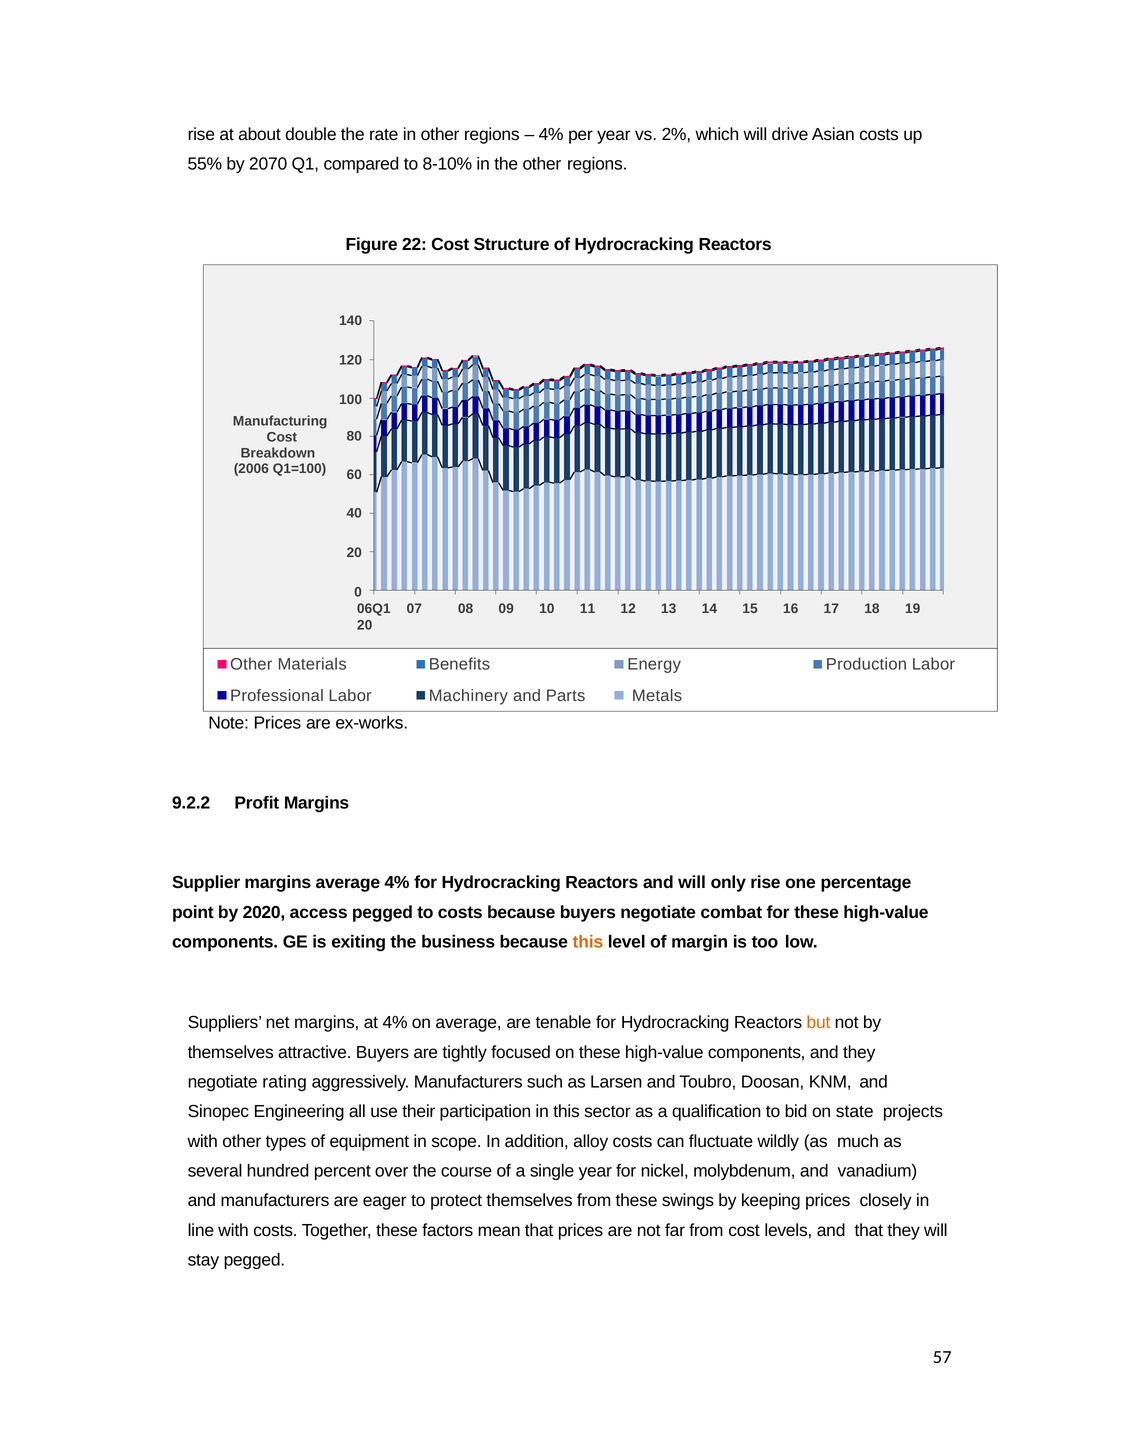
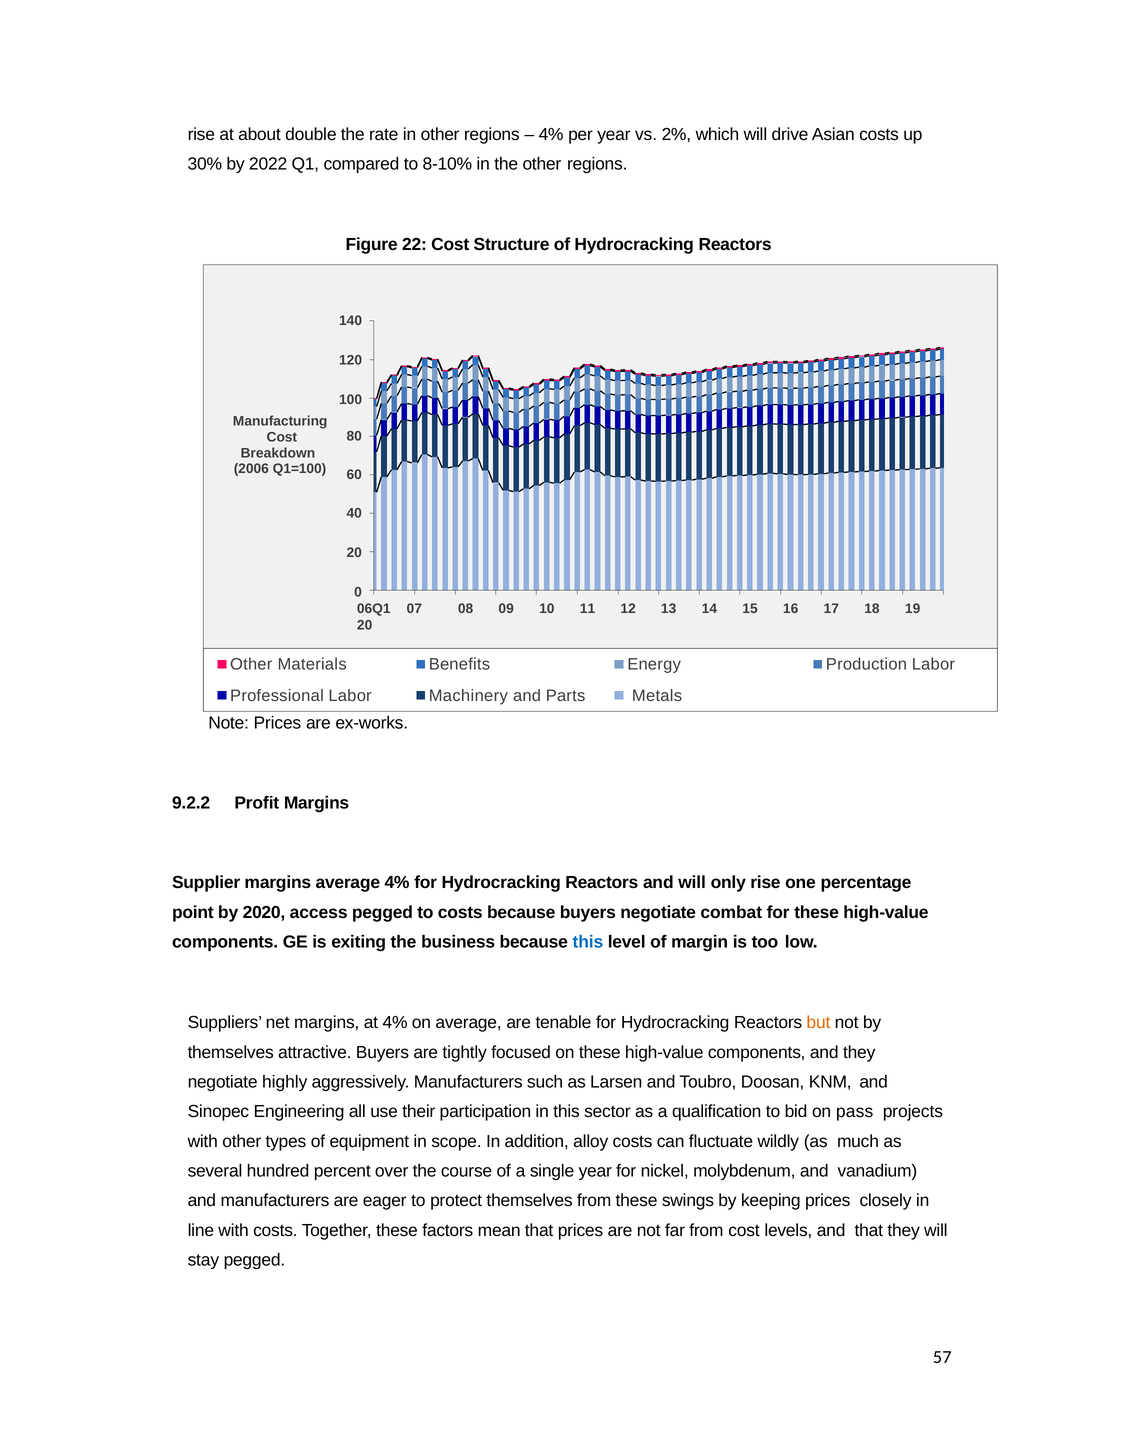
55%: 55% -> 30% (205, 164)
2070: 2070 -> 2022 (268, 164)
this colour: orange -> blue (588, 942)
rating: rating -> highly (285, 1082)
state: state -> pass (855, 1112)
